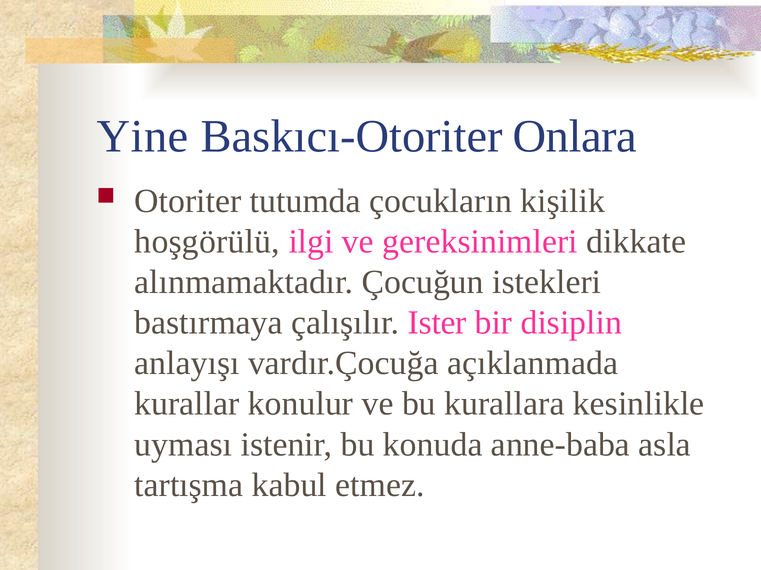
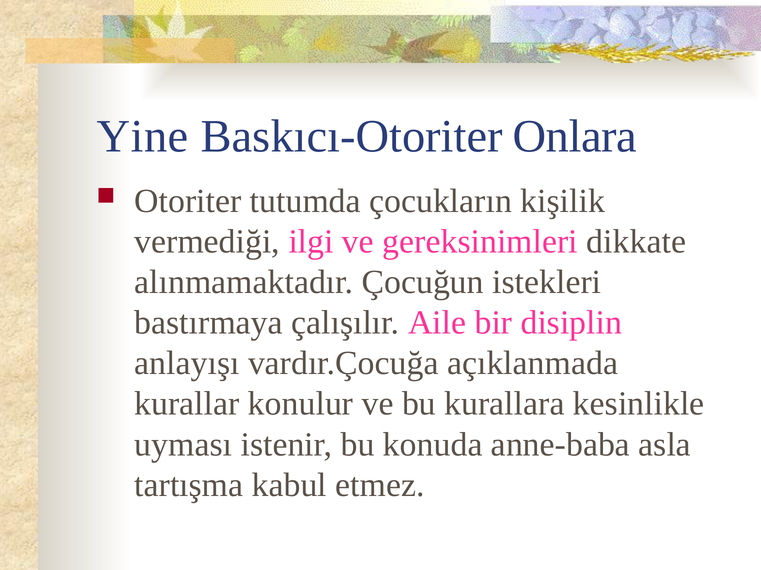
hoşgörülü: hoşgörülü -> vermediği (207, 242)
Ister: Ister -> Aile (437, 323)
